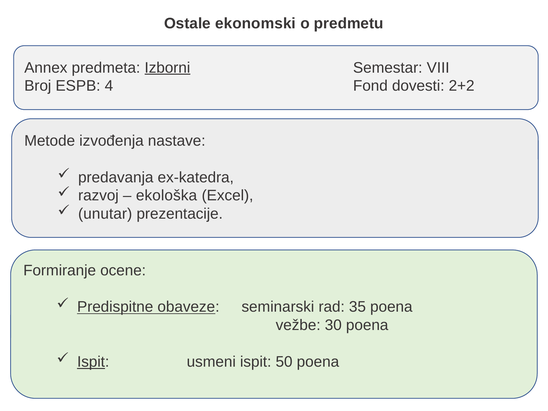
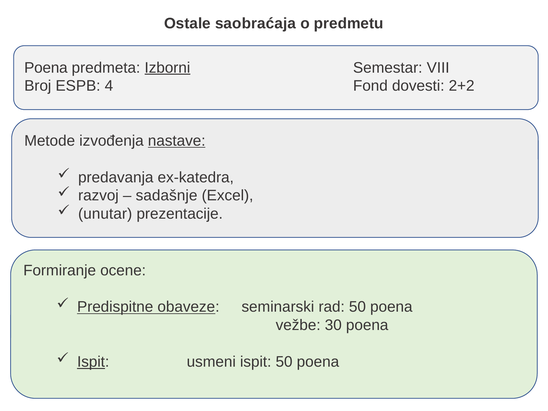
ekonomski: ekonomski -> saobraćaja (255, 23)
Annex: Annex -> Poena (46, 68)
nastave underline: none -> present (177, 141)
ekološka: ekološka -> sadašnje (167, 196)
rad 35: 35 -> 50 (357, 307)
